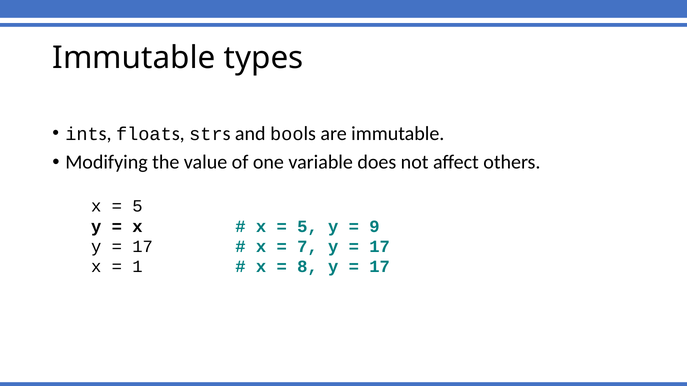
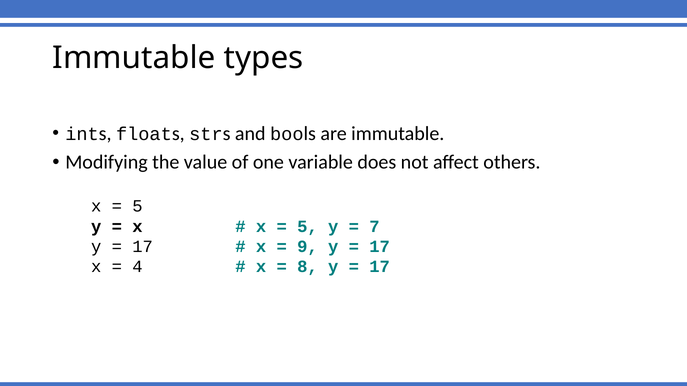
9: 9 -> 7 (374, 227)
7: 7 -> 9 (307, 247)
1: 1 -> 4 (137, 267)
